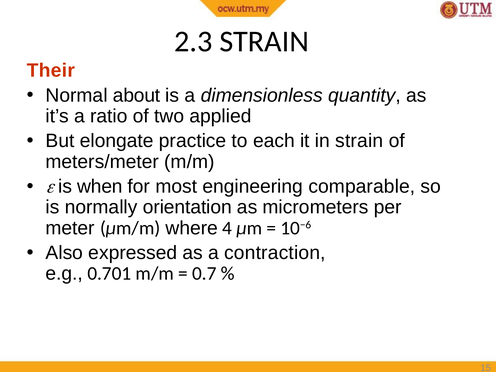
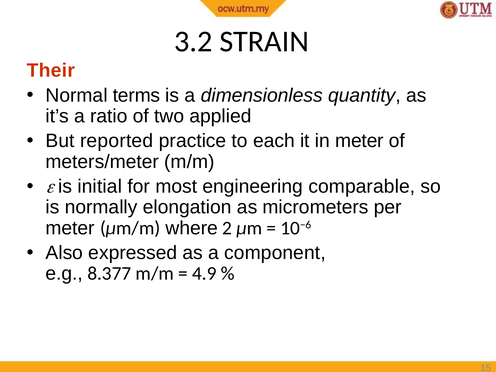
2.3: 2.3 -> 3.2 (193, 41)
about: about -> terms (137, 95)
elongate: elongate -> reported (117, 141)
in strain: strain -> meter (359, 141)
when: when -> initial (100, 186)
orientation: orientation -> elongation (187, 207)
4: 4 -> 2 (227, 228)
contraction: contraction -> component (275, 253)
0.701: 0.701 -> 8.377 (109, 274)
0.7: 0.7 -> 4.9 (204, 274)
